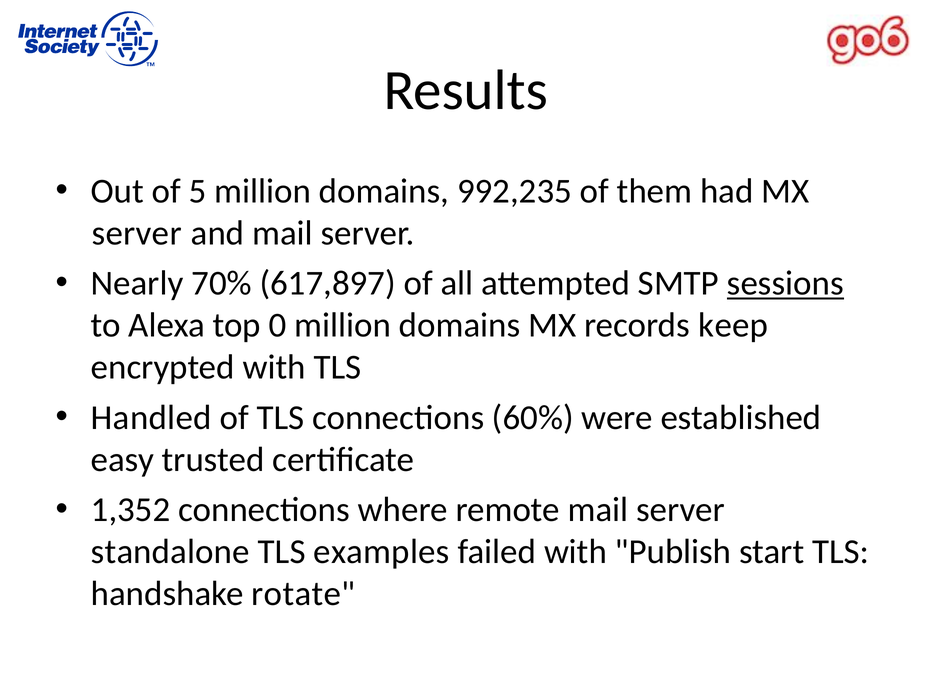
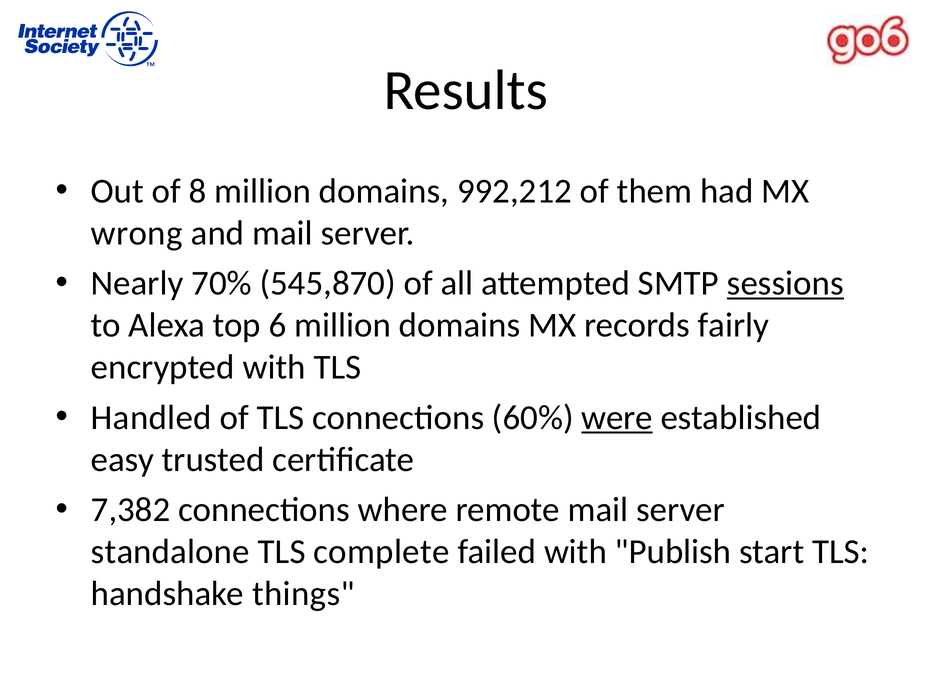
5: 5 -> 8 (198, 191)
992,235: 992,235 -> 992,212 (515, 191)
server: server -> wrong (137, 233)
617,897: 617,897 -> 545,870 (328, 283)
0: 0 -> 6 (278, 325)
keep: keep -> fairly (733, 325)
were underline: none -> present (617, 418)
1,352: 1,352 -> 7,382 (131, 510)
examples: examples -> complete (381, 552)
rotate: rotate -> things (303, 594)
